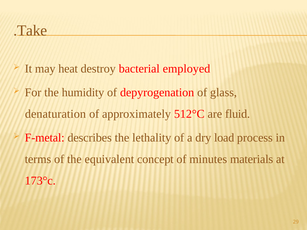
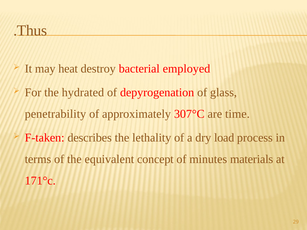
Take: Take -> Thus (32, 30)
humidity: humidity -> hydrated (83, 93)
denaturation: denaturation -> penetrability (55, 114)
512°C: 512°C -> 307°C (189, 114)
fluid: fluid -> time (237, 114)
F-metal: F-metal -> F-taken (45, 138)
173°c: 173°c -> 171°c (40, 181)
